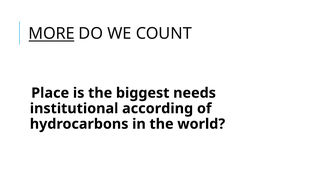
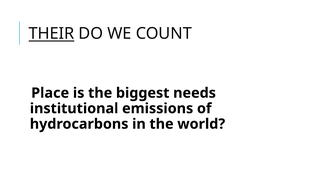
MORE: MORE -> THEIR (51, 34)
according: according -> emissions (158, 109)
